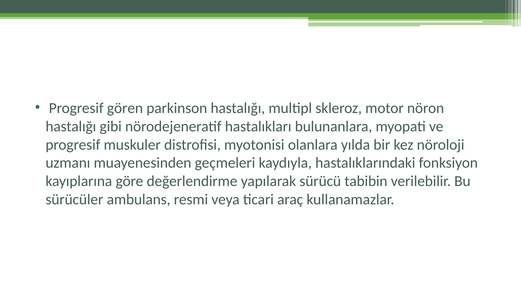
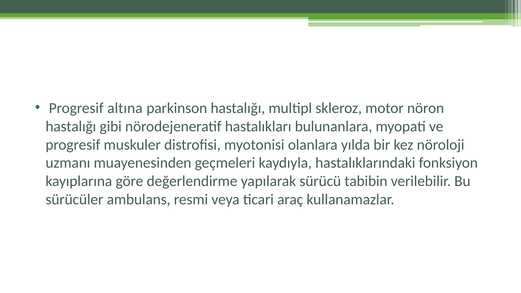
gören: gören -> altına (125, 108)
